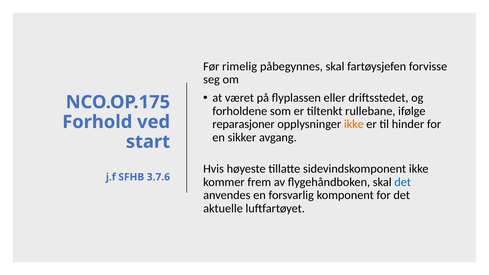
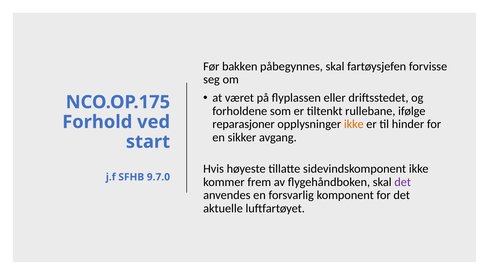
rimelig: rimelig -> bakken (240, 66)
3.7.6: 3.7.6 -> 9.7.0 (158, 177)
det colour: blue -> purple (403, 182)
